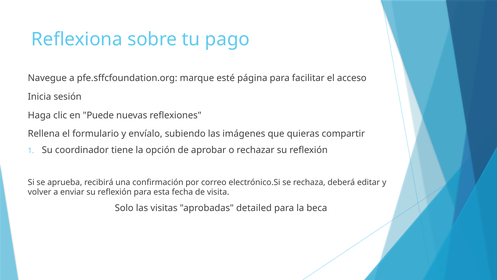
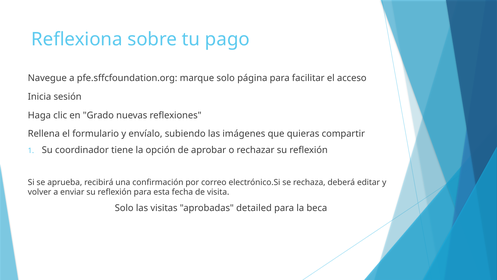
marque esté: esté -> solo (226, 78)
Puede: Puede -> Grado (98, 115)
